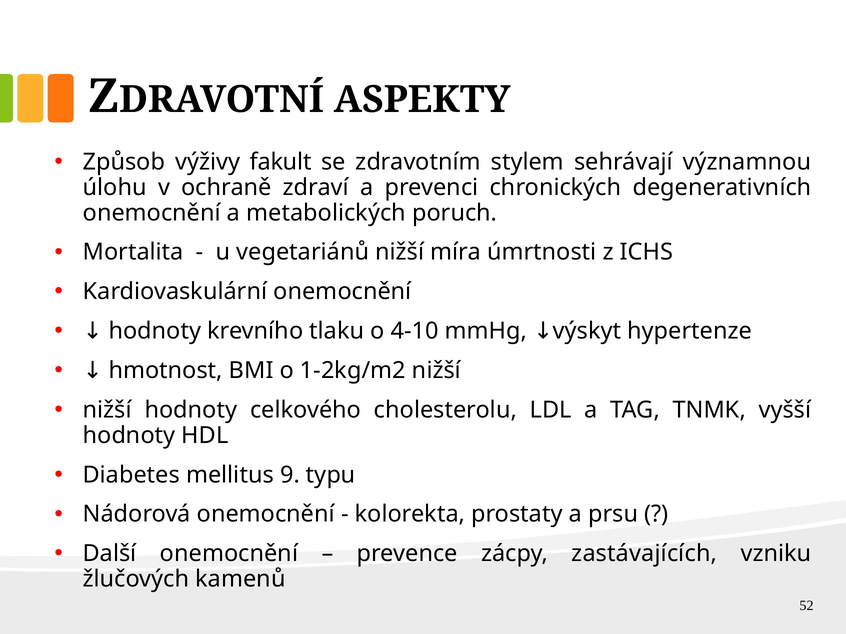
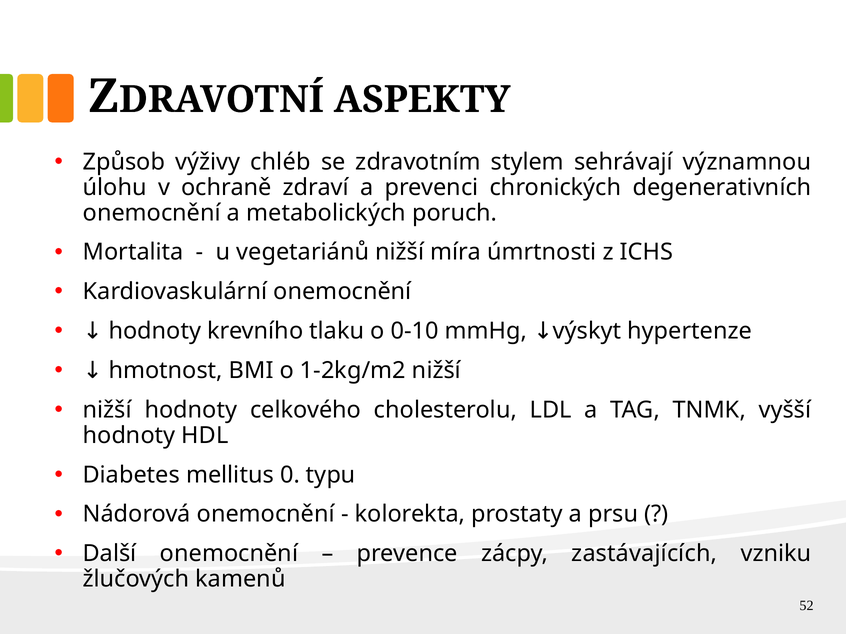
fakult: fakult -> chléb (280, 162)
4-10: 4-10 -> 0-10 (415, 331)
9: 9 -> 0 (290, 475)
